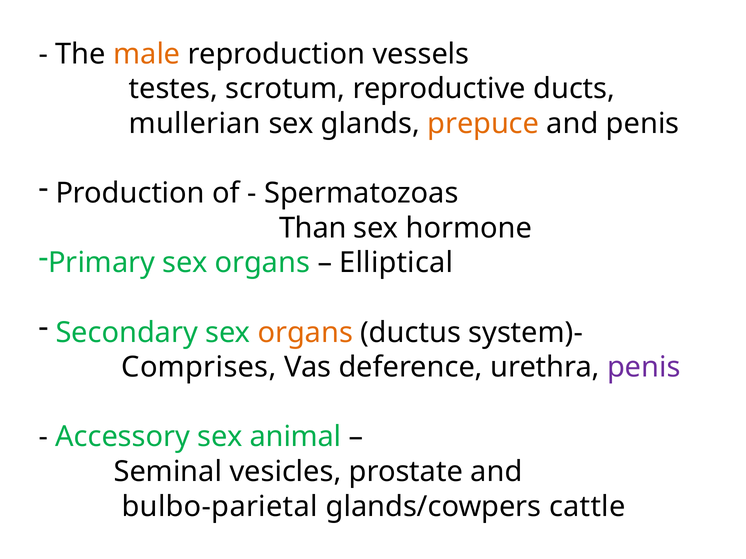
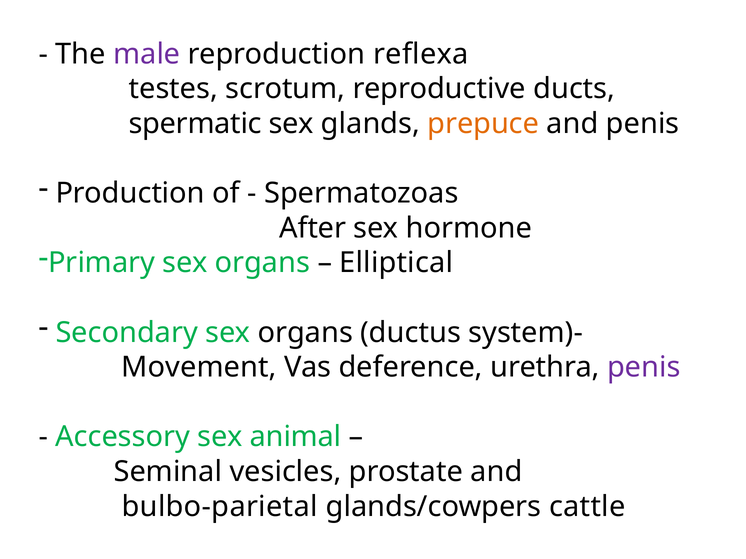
male colour: orange -> purple (147, 54)
vessels: vessels -> reflexa (421, 54)
mullerian: mullerian -> spermatic (195, 124)
Than: Than -> After (313, 228)
organs colour: orange -> black (305, 333)
Comprises: Comprises -> Movement (199, 368)
